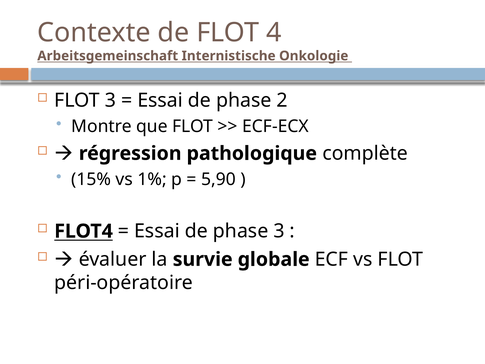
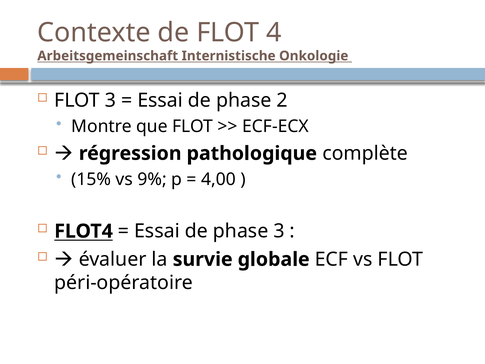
1%: 1% -> 9% (152, 179)
5,90: 5,90 -> 4,00 (219, 179)
